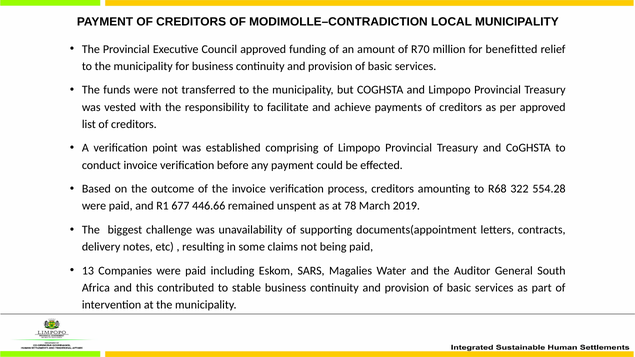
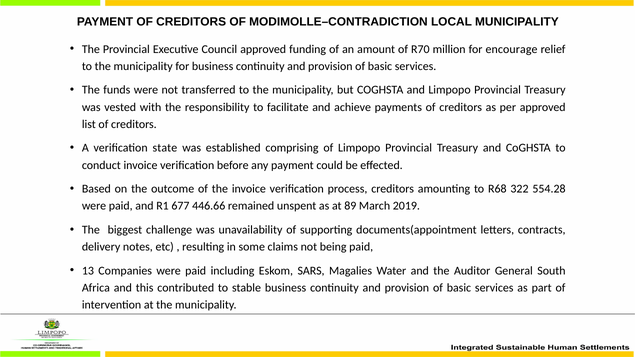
benefitted: benefitted -> encourage (512, 49)
point: point -> state (165, 148)
78: 78 -> 89 (350, 206)
